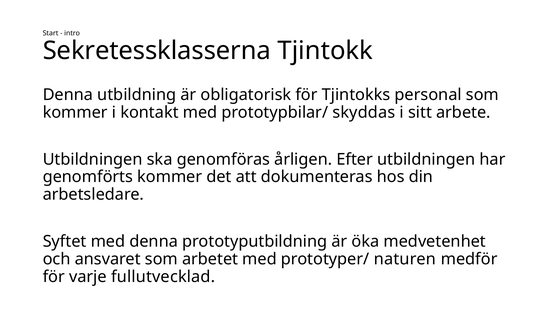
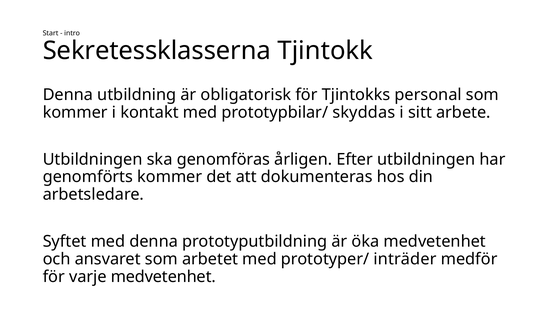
naturen: naturen -> inträder (405, 259)
varje fullutvecklad: fullutvecklad -> medvetenhet (163, 277)
